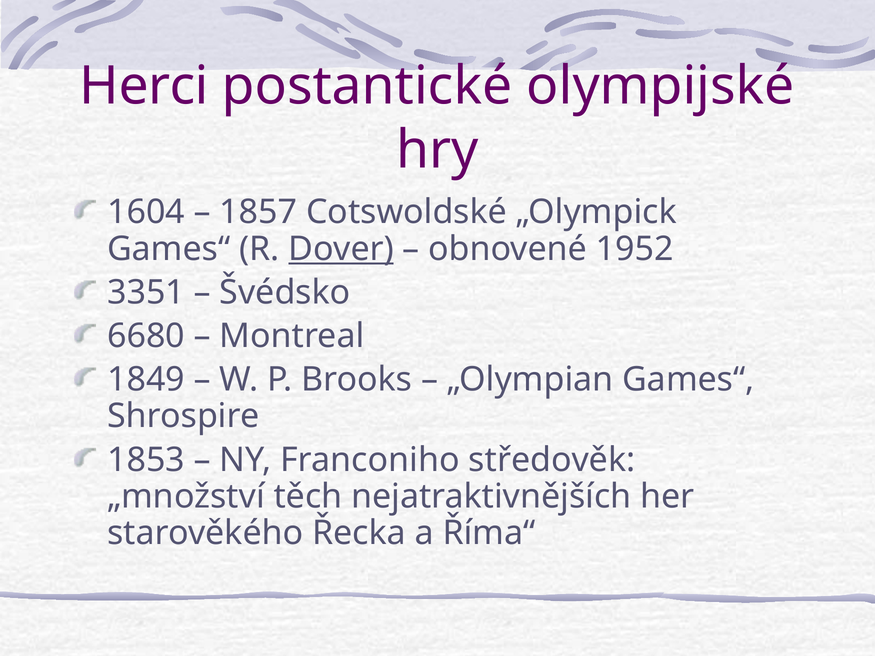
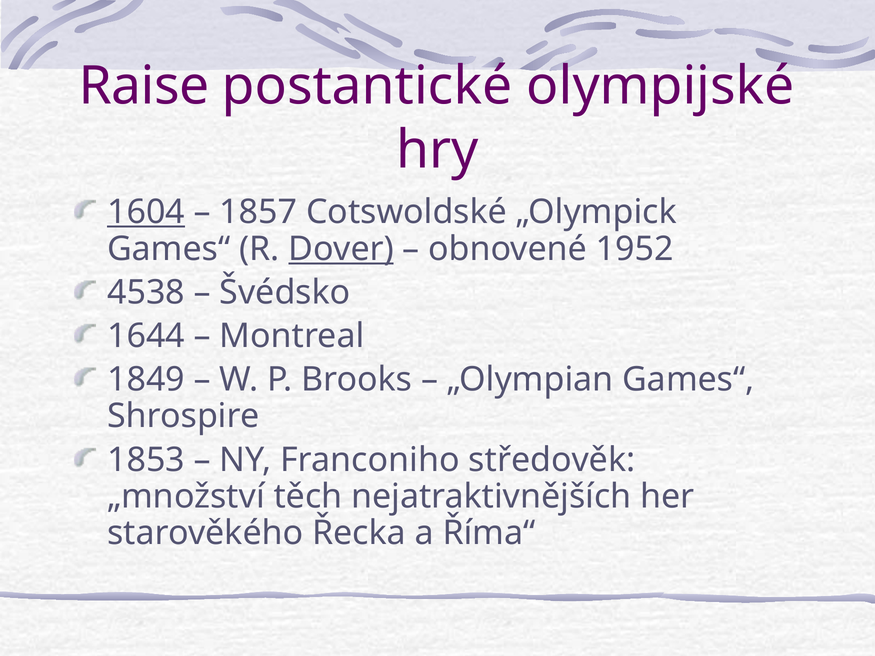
Herci: Herci -> Raise (144, 86)
1604 underline: none -> present (146, 212)
3351: 3351 -> 4538 (146, 292)
6680: 6680 -> 1644 (146, 336)
